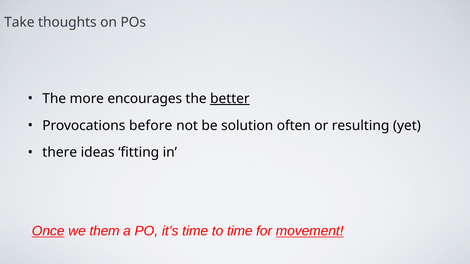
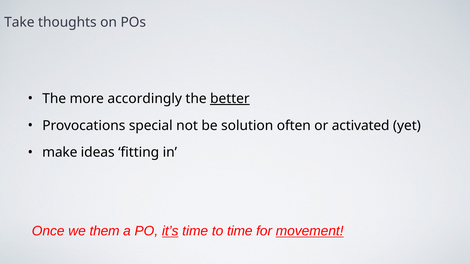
encourages: encourages -> accordingly (145, 99)
before: before -> special (151, 126)
resulting: resulting -> activated (361, 126)
there: there -> make (60, 153)
Once underline: present -> none (48, 231)
it’s underline: none -> present (170, 231)
